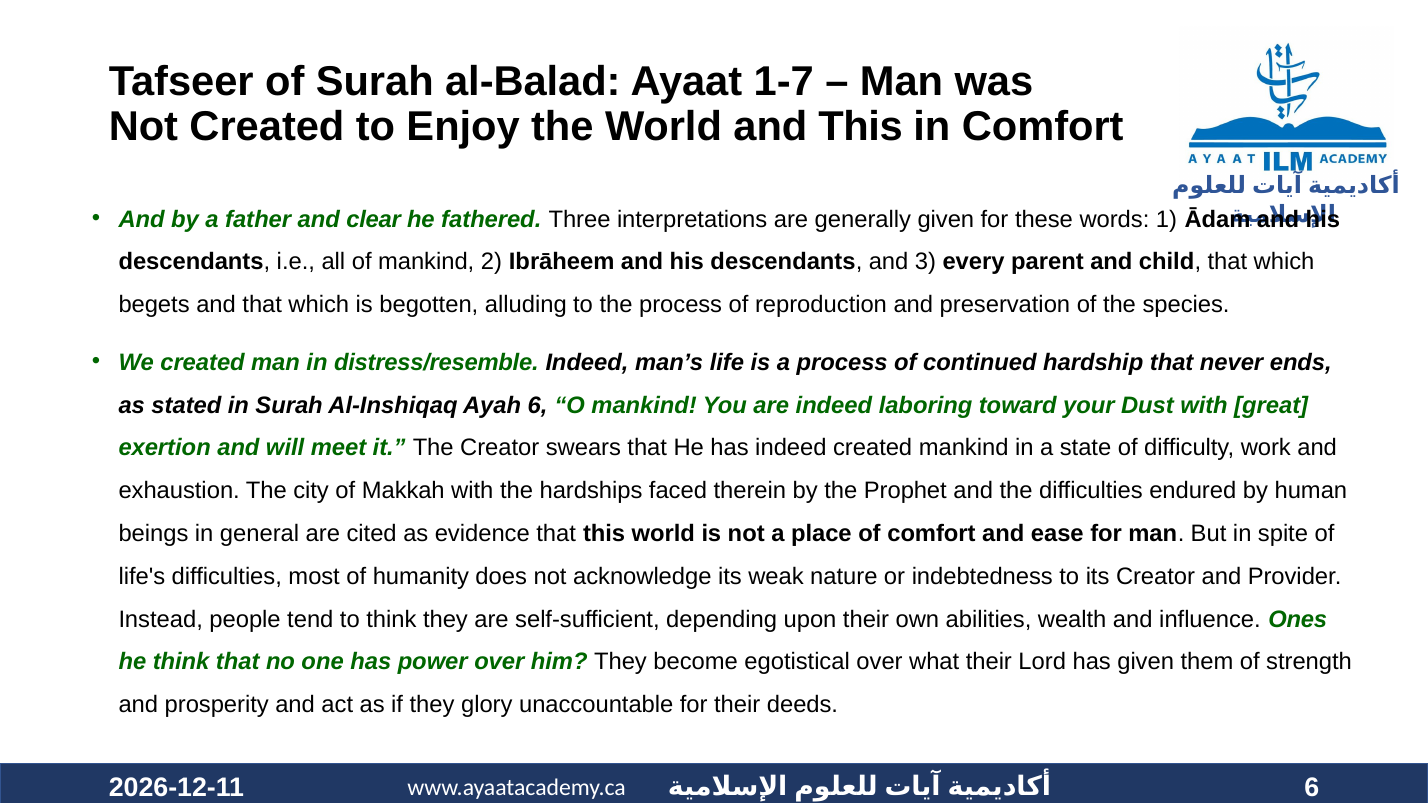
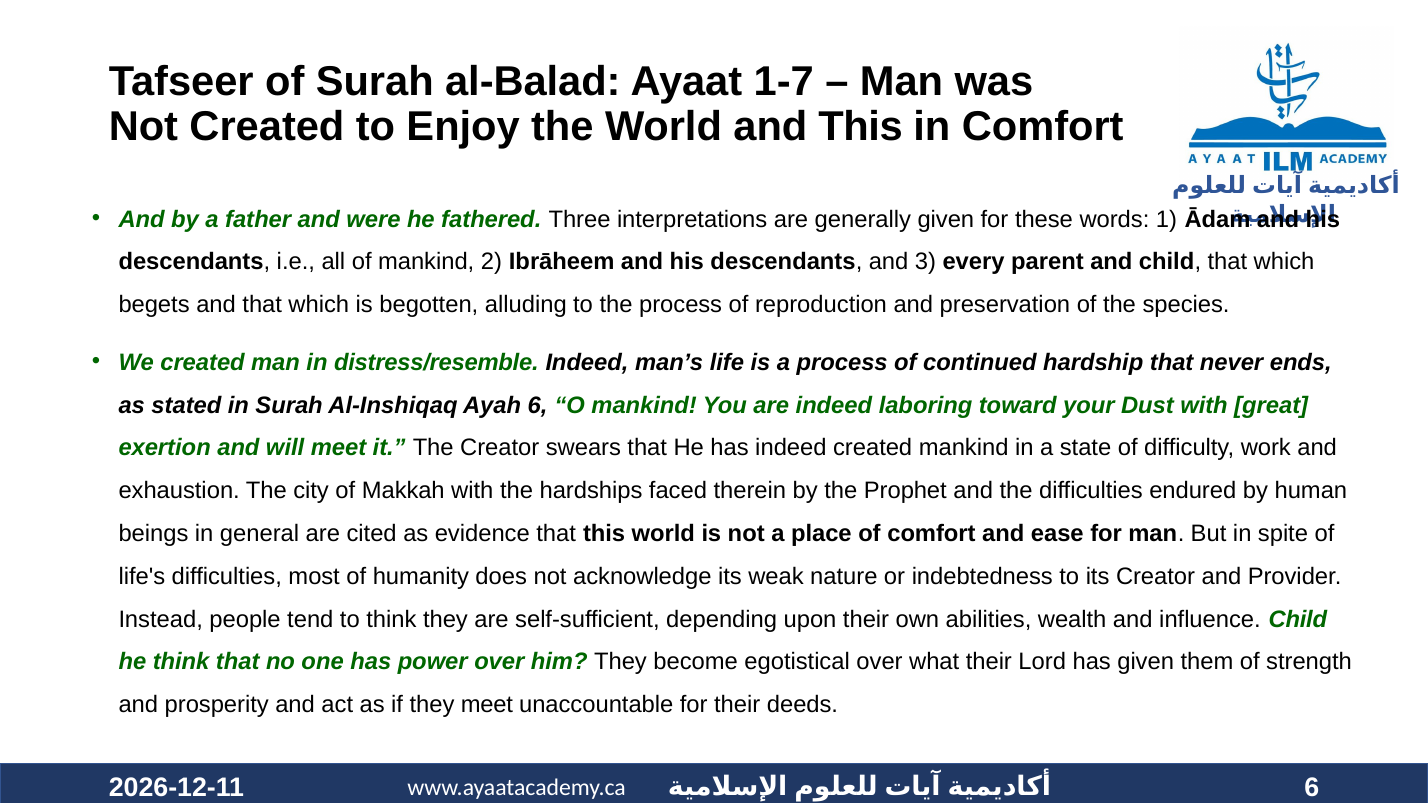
clear: clear -> were (373, 219)
influence Ones: Ones -> Child (1298, 619)
they glory: glory -> meet (487, 705)
